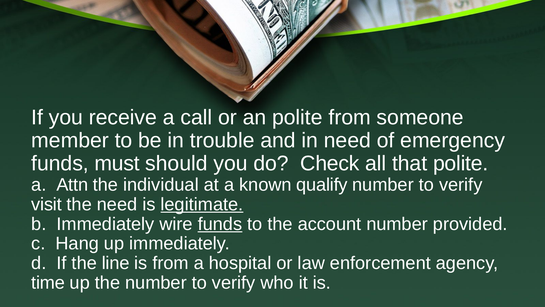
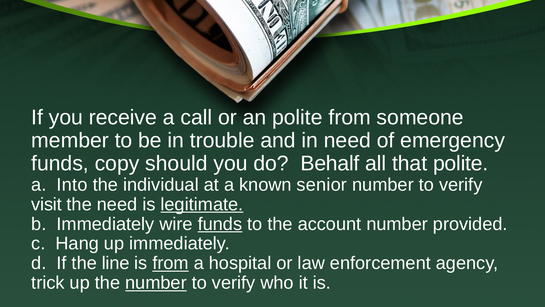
must: must -> copy (117, 163)
Check: Check -> Behalf (330, 163)
Attn: Attn -> Into (72, 184)
qualify: qualify -> senior (322, 184)
from underline: none -> present (171, 263)
time: time -> trick (48, 283)
number underline: none -> present (156, 283)
